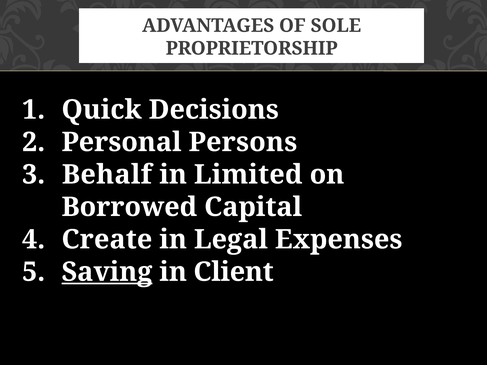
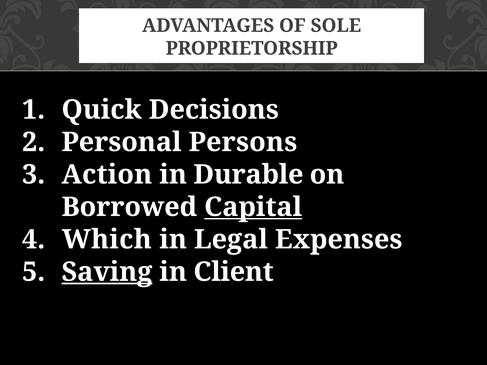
Behalf: Behalf -> Action (107, 175)
Limited: Limited -> Durable (248, 175)
Capital underline: none -> present (253, 207)
Create: Create -> Which (107, 240)
